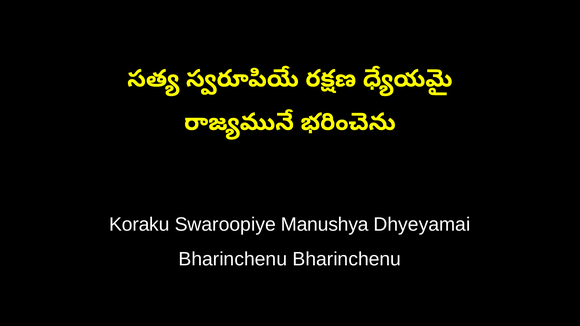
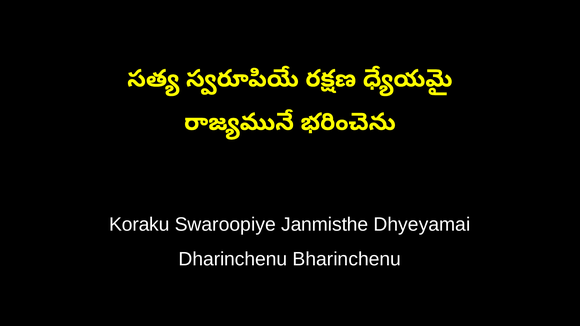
Manushya: Manushya -> Janmisthe (325, 225)
Bharinchenu: Bharinchenu -> Dharinchenu (233, 259)
